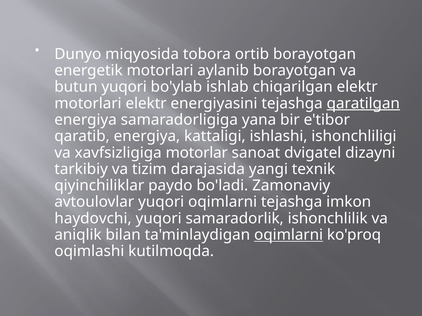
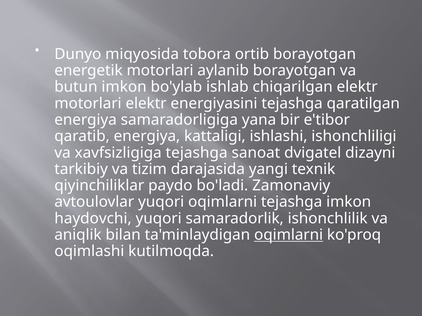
butun yuqori: yuqori -> imkon (124, 87)
qaratilgan underline: present -> none (363, 104)
xavfsizligiga motorlar: motorlar -> tejashga (197, 153)
